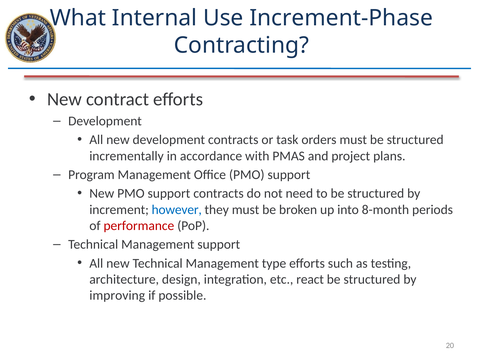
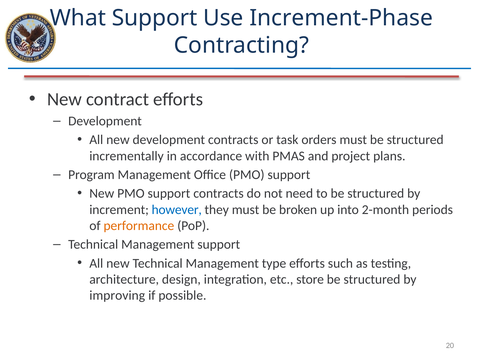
What Internal: Internal -> Support (155, 18)
8-month: 8-month -> 2-month (385, 210)
performance colour: red -> orange (139, 226)
react: react -> store (310, 280)
